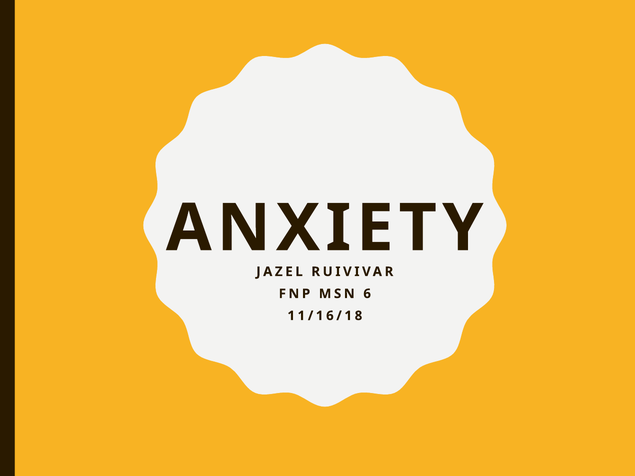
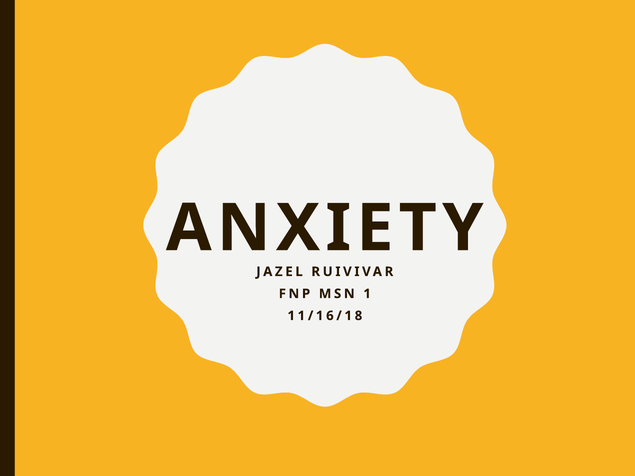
6: 6 -> 1 (367, 294)
